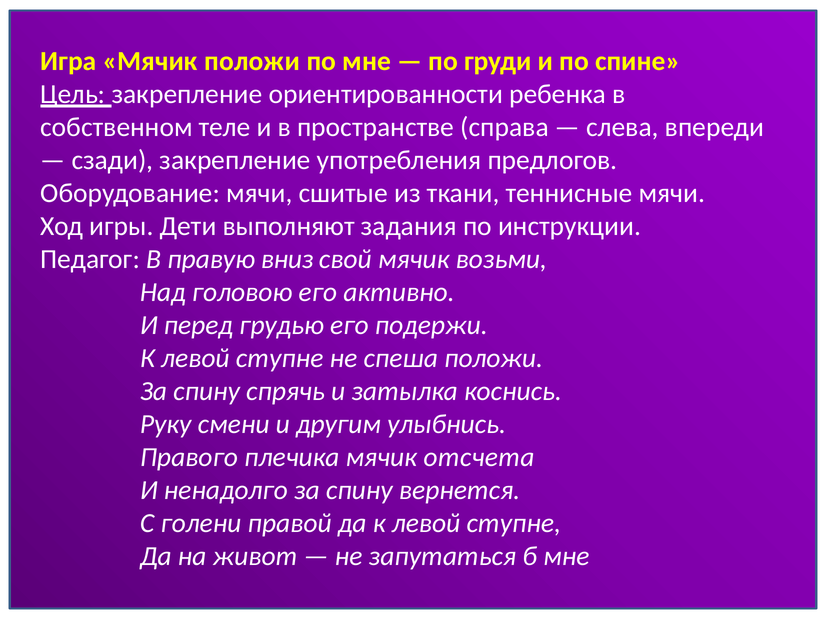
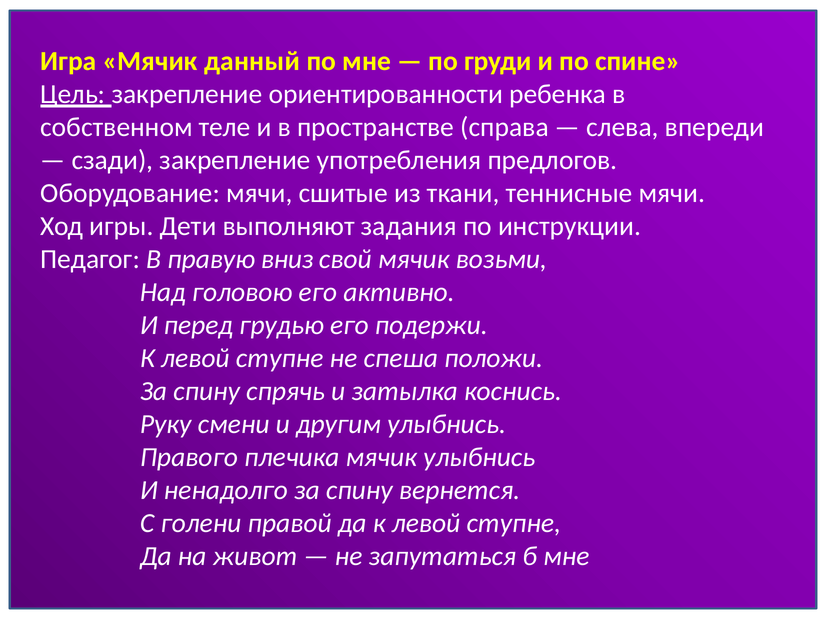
Мячик положи: положи -> данный (252, 61)
мячик отсчета: отсчета -> улыбнись (479, 458)
